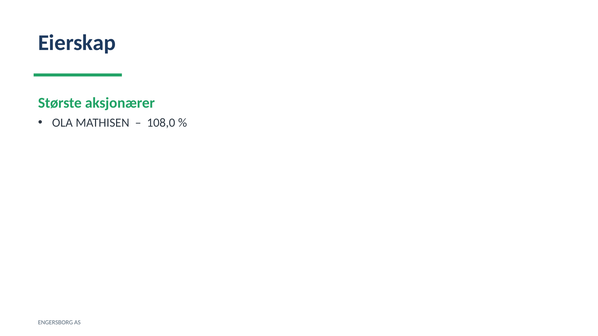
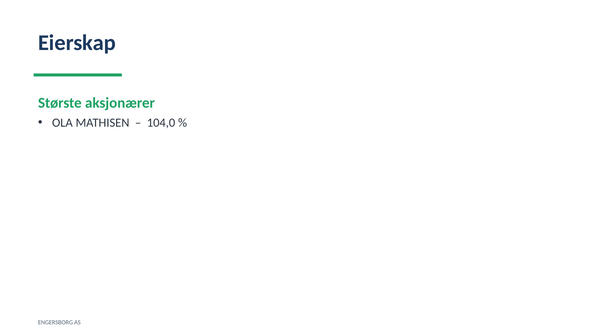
108,0: 108,0 -> 104,0 (161, 123)
